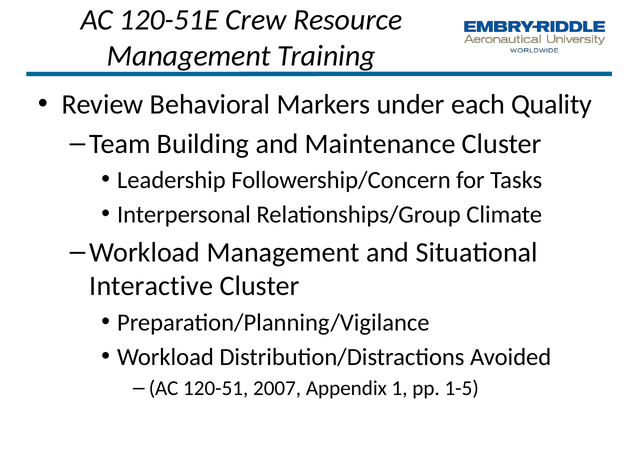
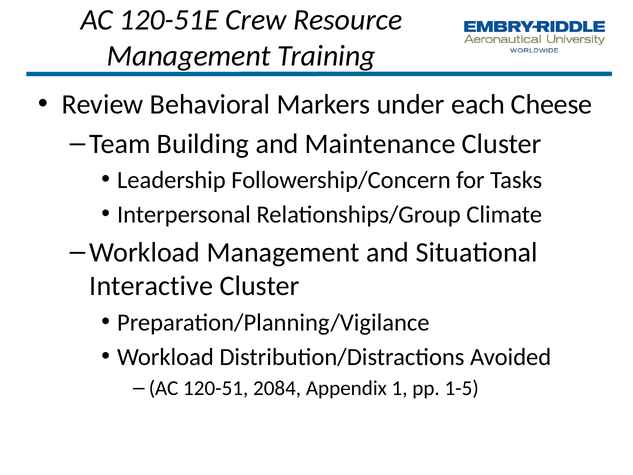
Quality: Quality -> Cheese (552, 104)
2007: 2007 -> 2084 (277, 388)
